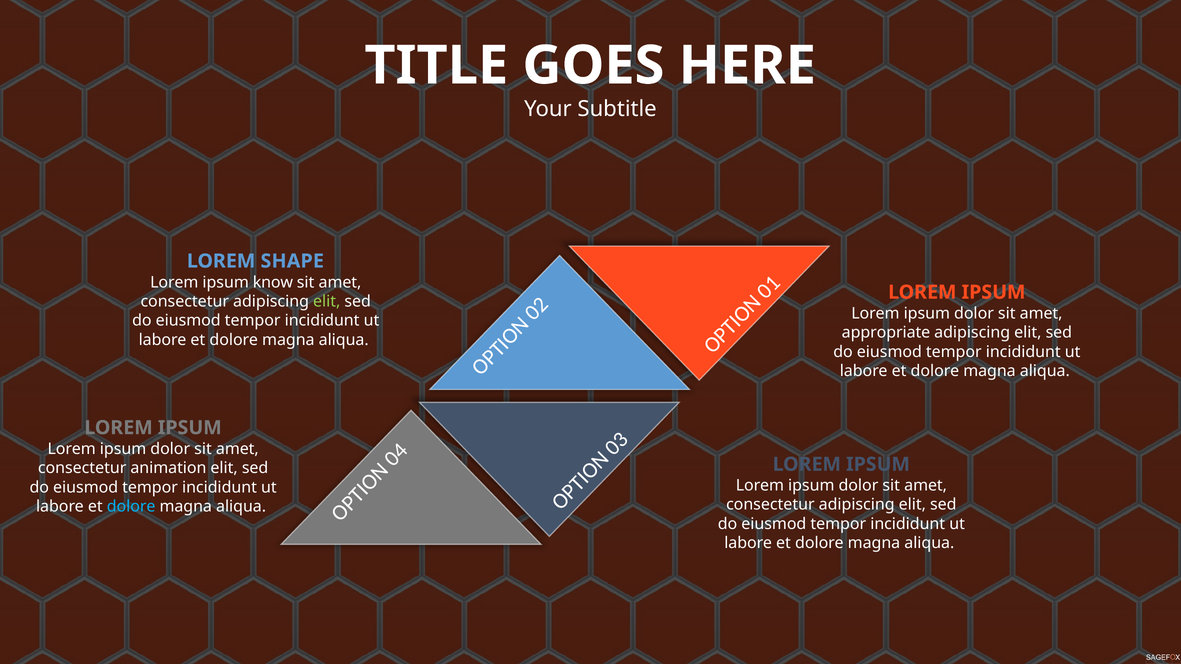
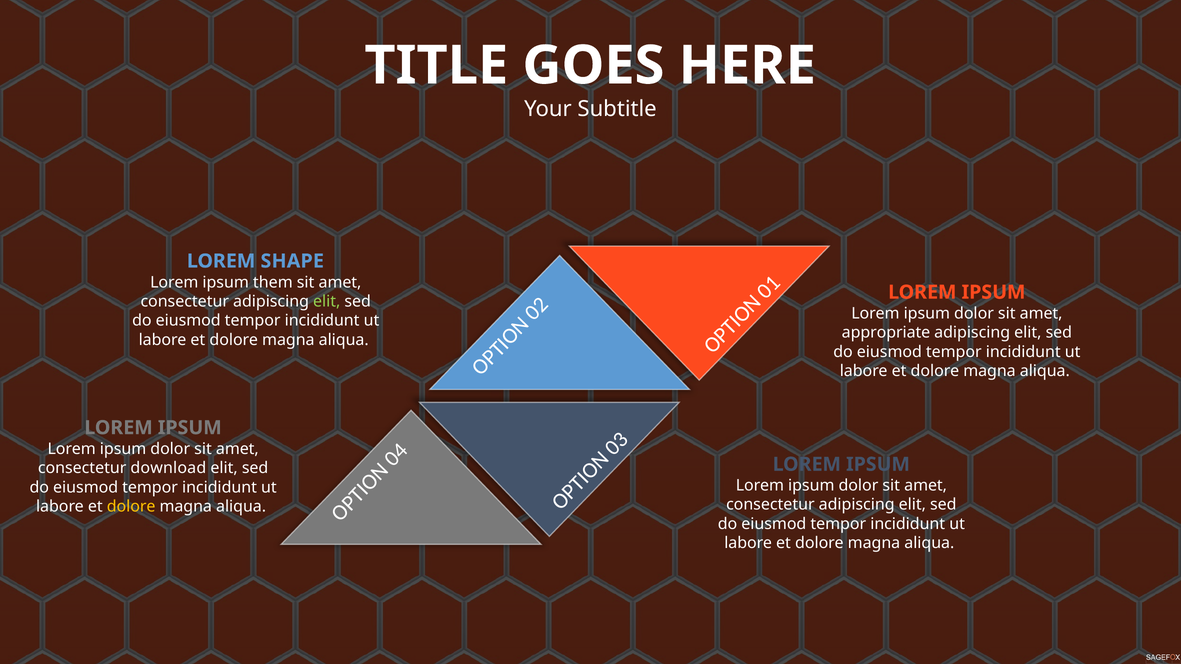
know: know -> them (273, 282)
animation: animation -> download (168, 468)
dolore colour: light blue -> yellow (131, 507)
